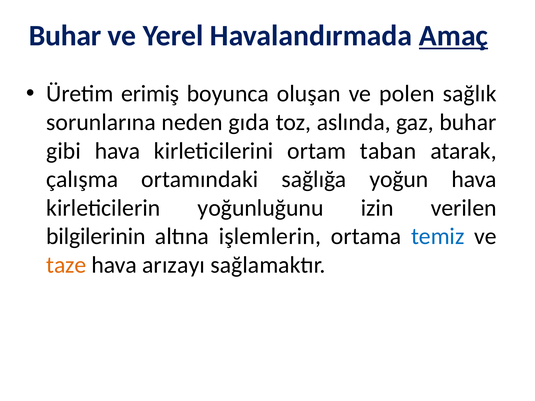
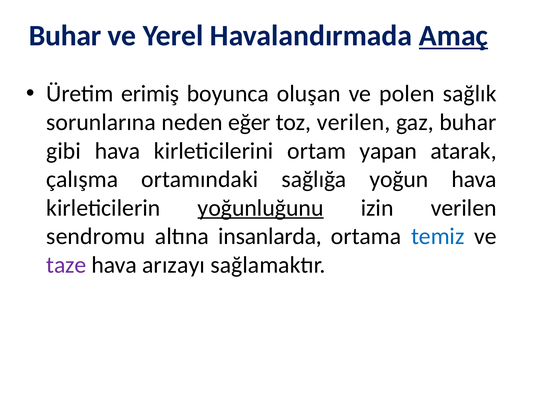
gıda: gıda -> eğer (249, 122)
toz aslında: aslında -> verilen (354, 122)
taban: taban -> yapan (388, 151)
yoğunluğunu underline: none -> present (261, 208)
bilgilerinin: bilgilerinin -> sendromu (96, 237)
işlemlerin: işlemlerin -> insanlarda (270, 237)
taze colour: orange -> purple (66, 265)
